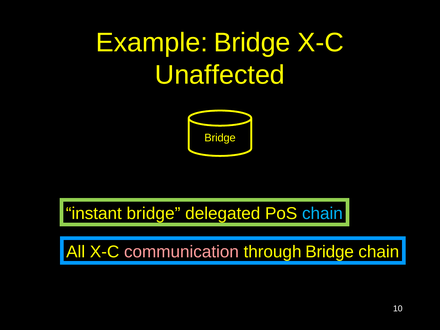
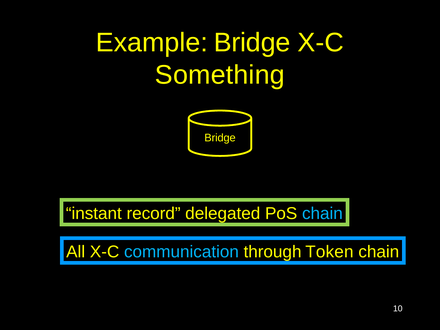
Unaffected: Unaffected -> Something (220, 75)
instant bridge: bridge -> record (154, 213)
communication colour: pink -> light blue (181, 252)
through Bridge: Bridge -> Token (329, 252)
